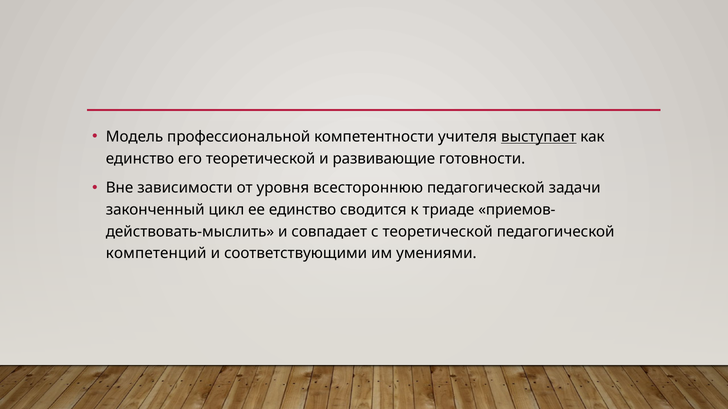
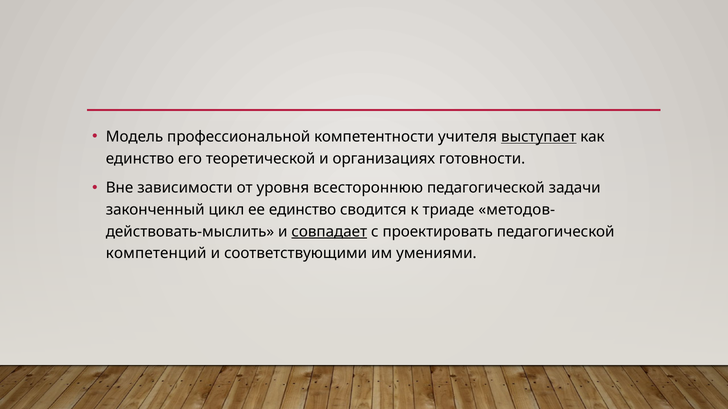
развивающие: развивающие -> организациях (384, 159)
приемов-: приемов- -> методов- (517, 210)
совпадает underline: none -> present (329, 232)
с теоретической: теоретической -> проектировать (438, 232)
